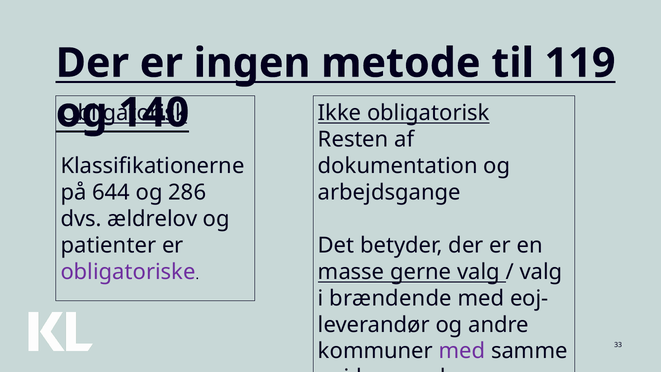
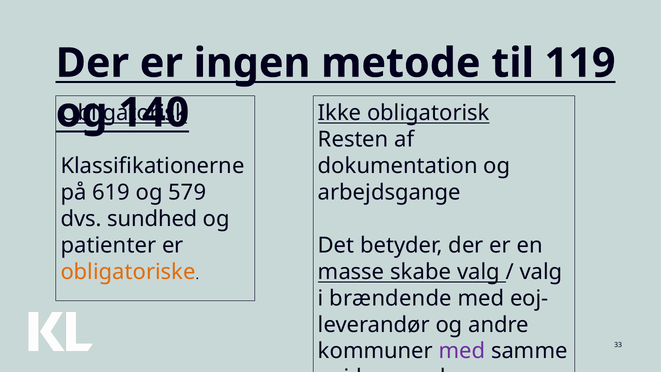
644: 644 -> 619 (111, 192)
286: 286 -> 579 (187, 192)
ældrelov: ældrelov -> sundhed (152, 219)
obligatoriske colour: purple -> orange (128, 272)
gerne: gerne -> skabe (421, 272)
